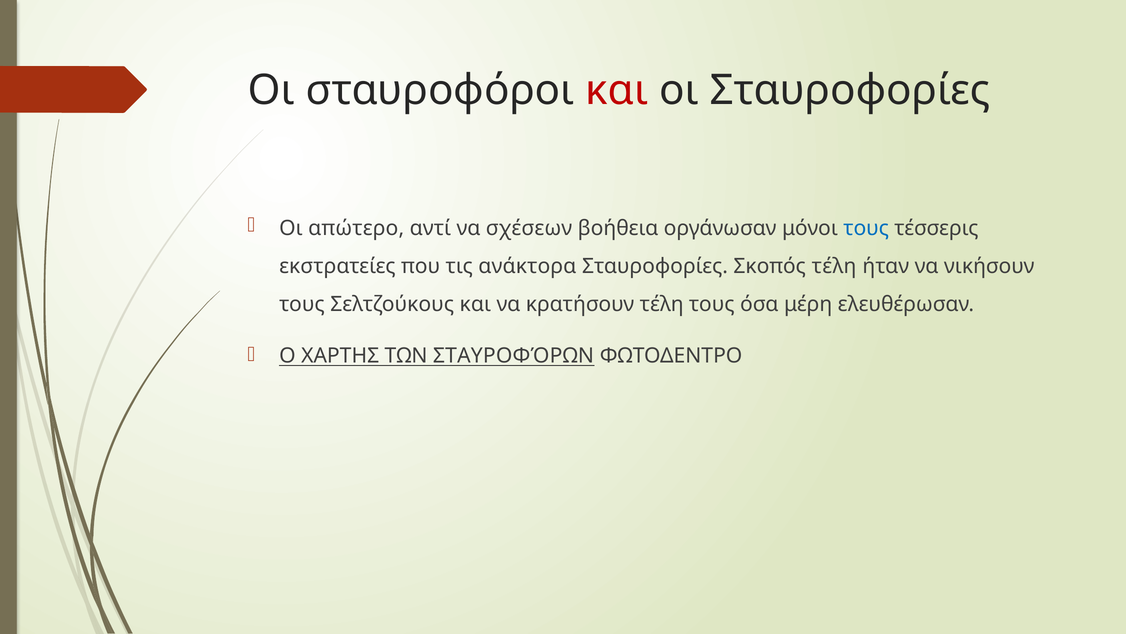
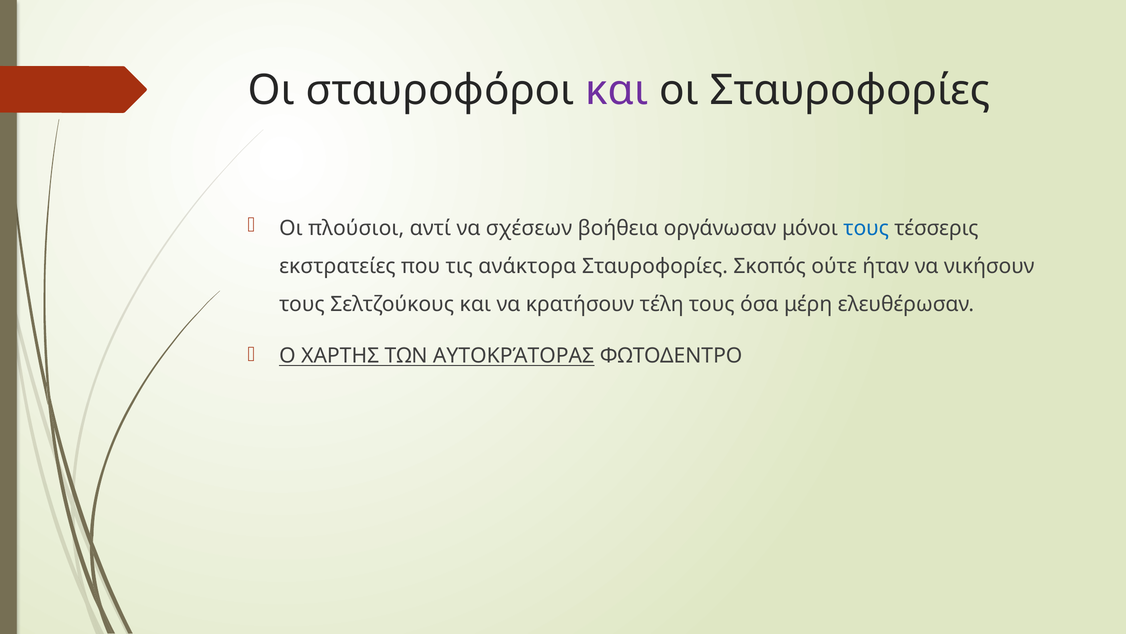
και colour: red -> purple (617, 90)
απώτερο: απώτερο -> πλούσιοι (356, 228)
Σκοπός τέλη: τέλη -> ούτε (834, 266)
ΣΤΑΥΡΟΦΌΡΩΝ: ΣΤΑΥΡΟΦΌΡΩΝ -> ΑΥΤΟΚΡΆΤΟΡΑΣ (514, 356)
